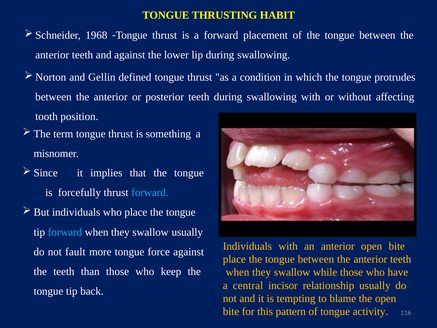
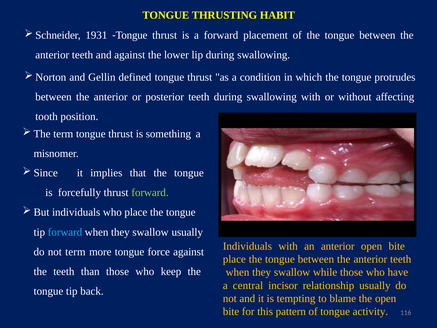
1968: 1968 -> 1931 (96, 35)
forward colour: light blue -> light green (150, 193)
not fault: fault -> term (75, 252)
